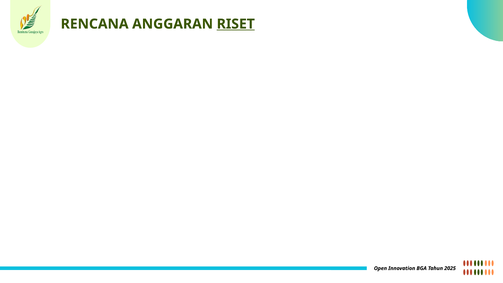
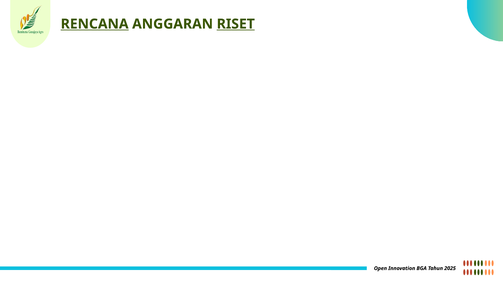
RENCANA underline: none -> present (95, 24)
